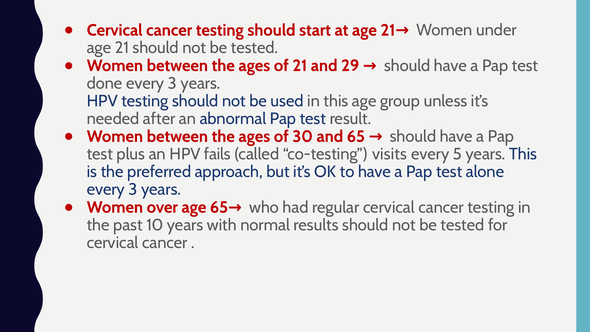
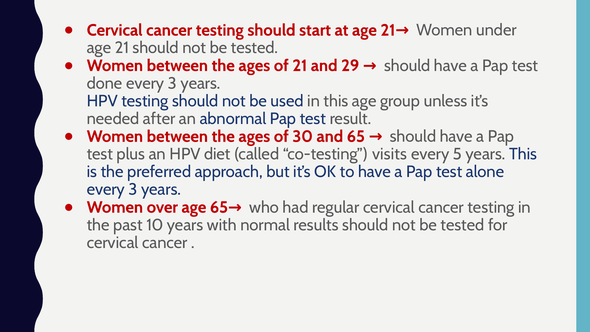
fails: fails -> diet (217, 154)
